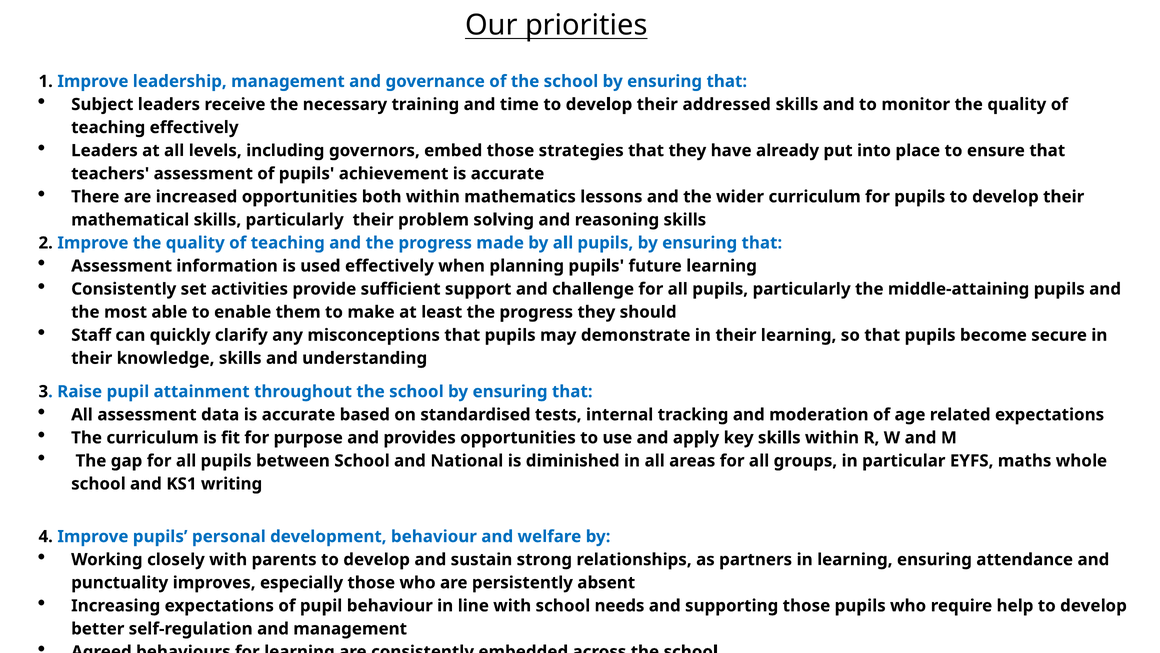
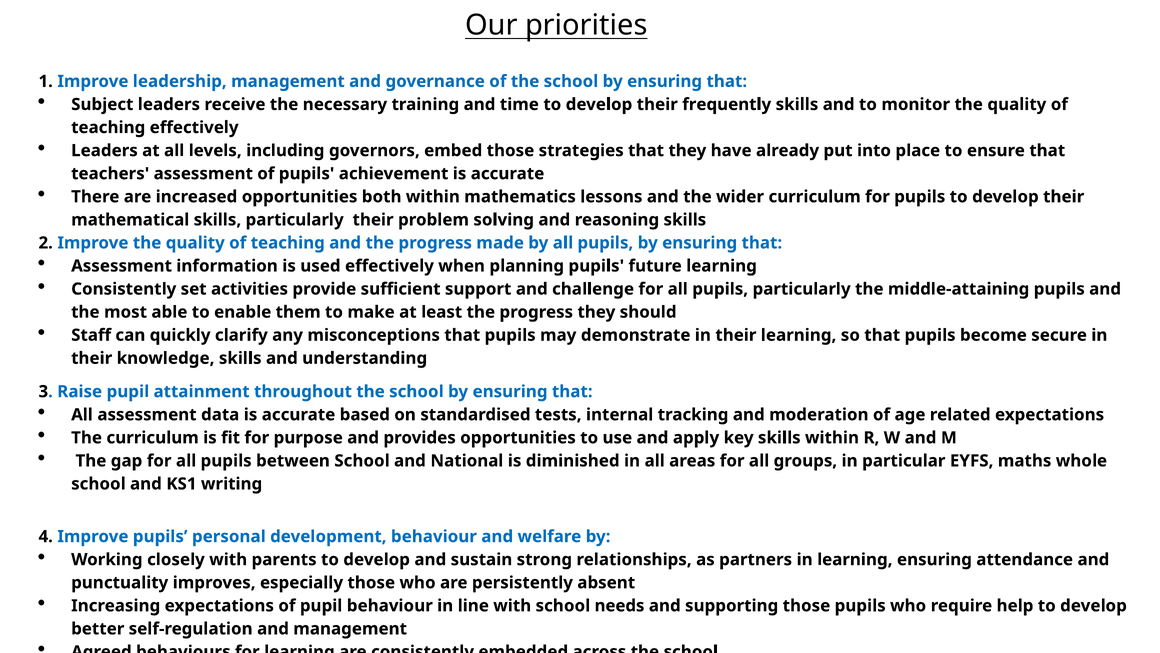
addressed: addressed -> frequently (727, 104)
